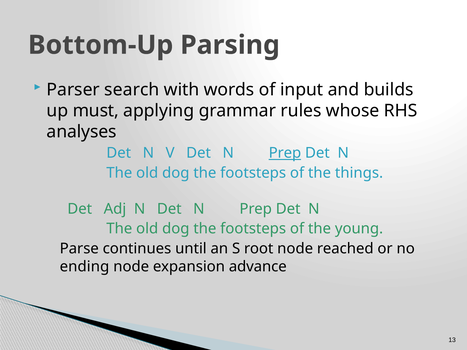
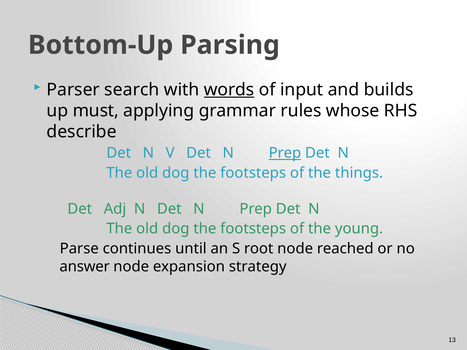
words underline: none -> present (229, 90)
analyses: analyses -> describe (82, 132)
ending: ending -> answer (85, 267)
advance: advance -> strategy (258, 267)
